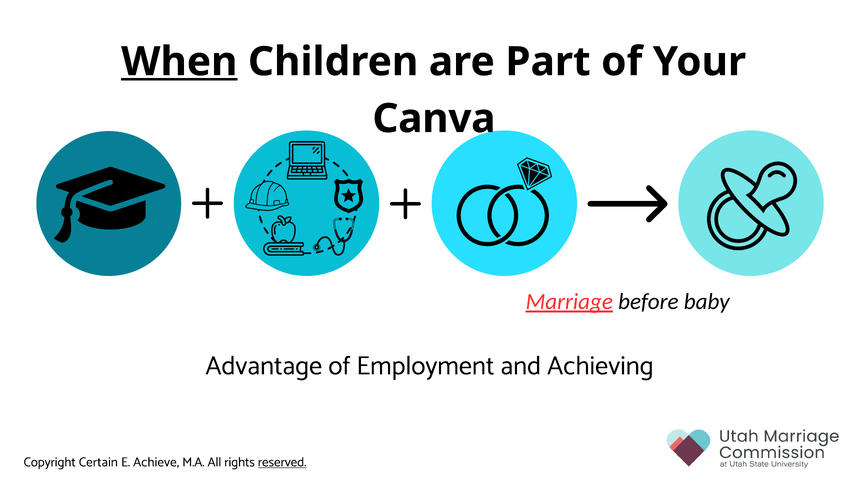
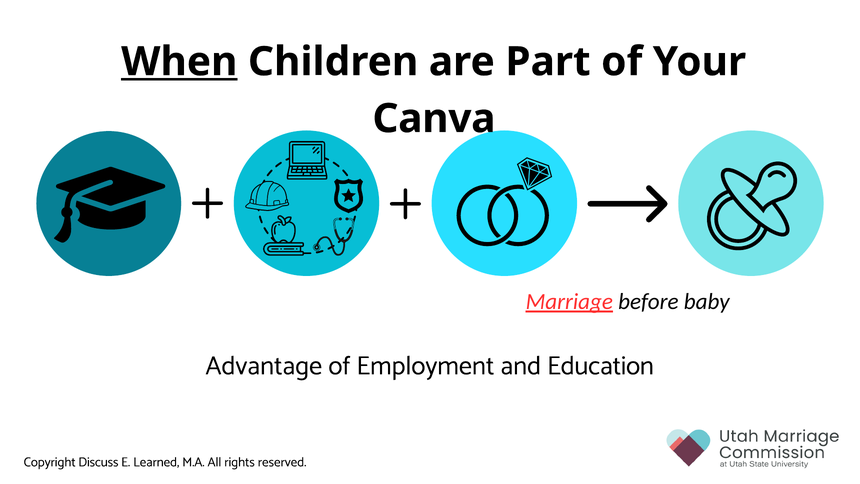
Achieving: Achieving -> Education (601, 365)
Certain: Certain -> Discuss (98, 462)
Achieve: Achieve -> Learned (156, 462)
reserved underline: present -> none (282, 462)
